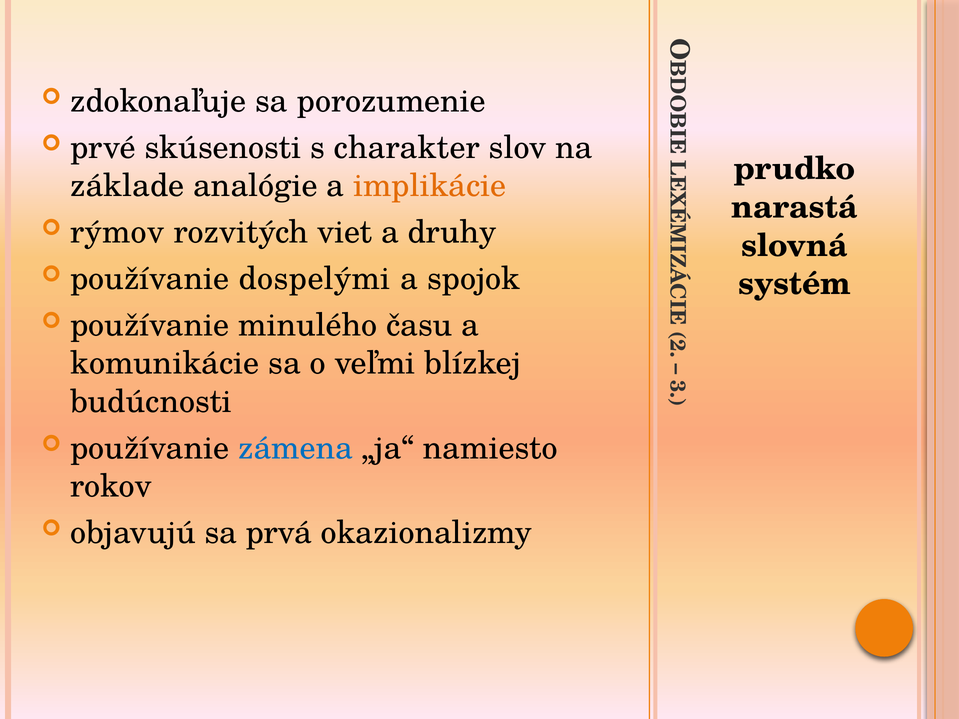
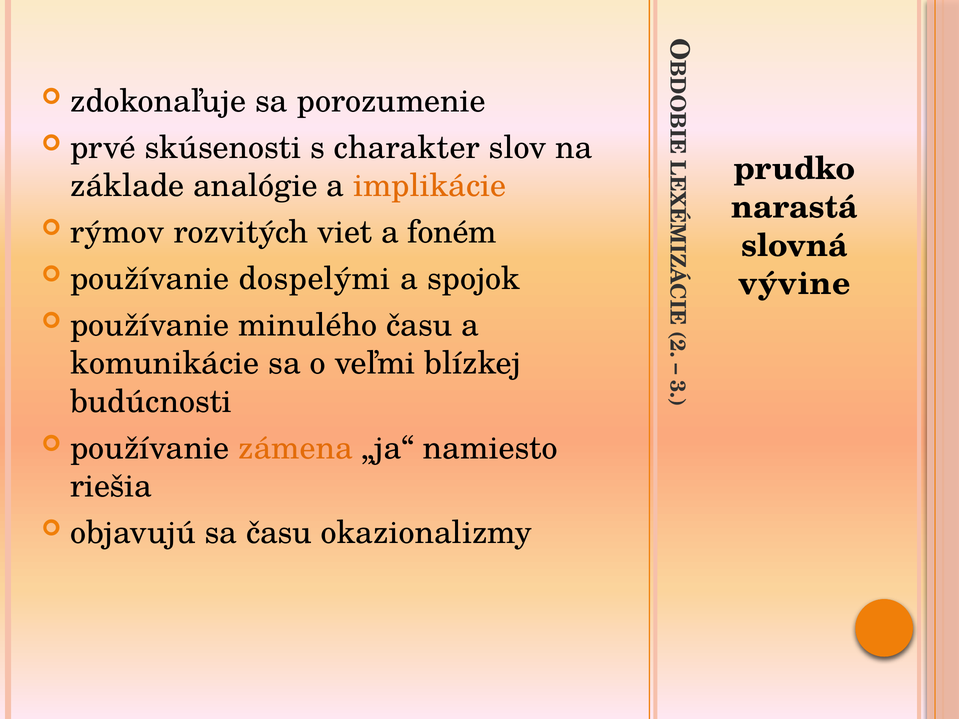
druhy: druhy -> foném (452, 232)
systém: systém -> vývine (794, 284)
zámena colour: blue -> orange (296, 448)
rokov: rokov -> riešia (111, 487)
sa prvá: prvá -> času (279, 533)
